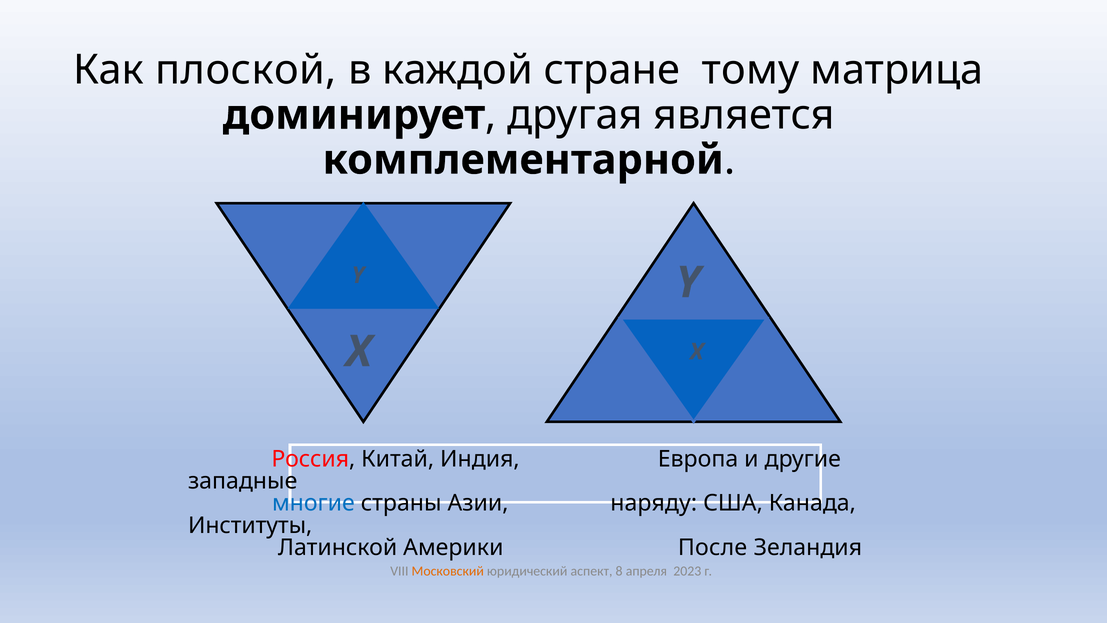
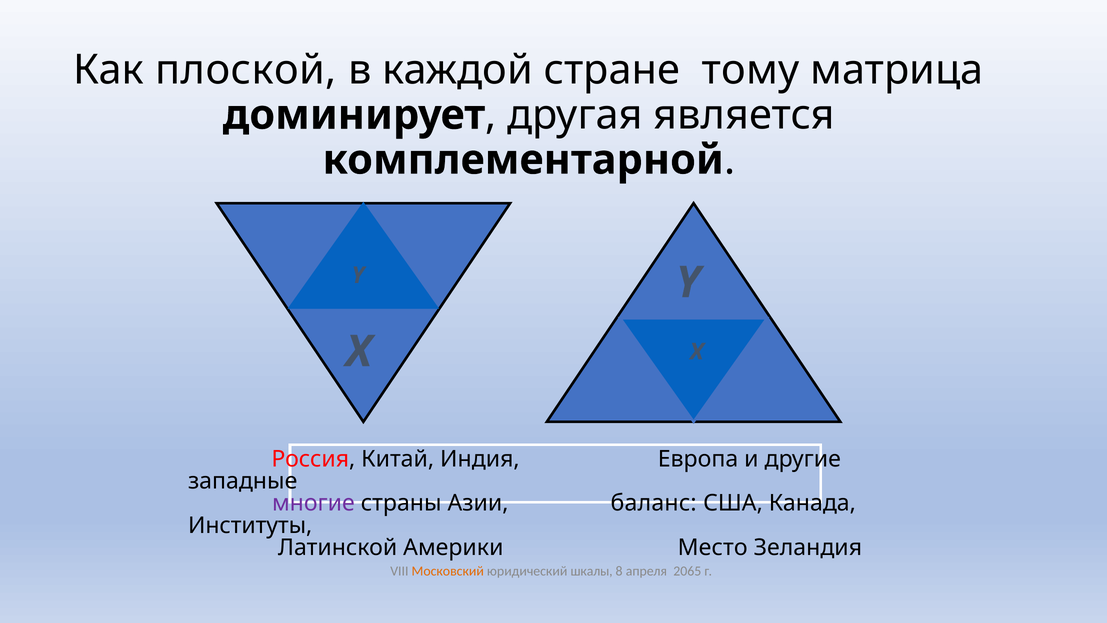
многие colour: blue -> purple (313, 503)
наряду: наряду -> баланс (654, 503)
После: После -> Место (713, 547)
аспект: аспект -> шкалы (592, 571)
2023: 2023 -> 2065 (687, 571)
